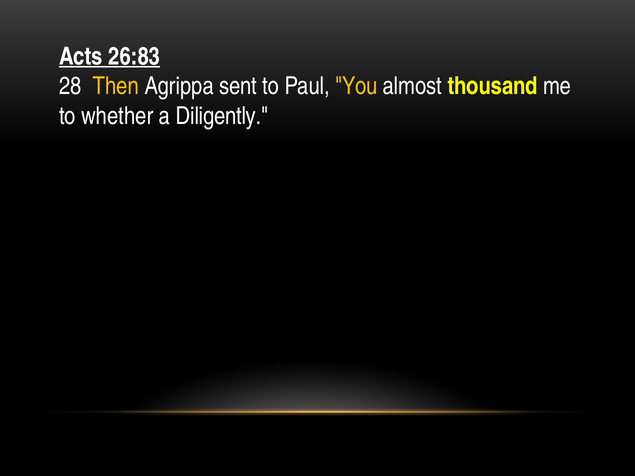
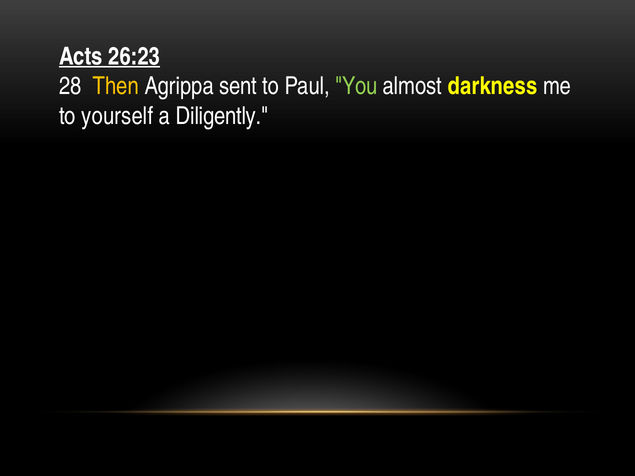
26:83: 26:83 -> 26:23 (134, 57)
You colour: yellow -> light green (356, 86)
thousand: thousand -> darkness (493, 86)
whether: whether -> yourself (117, 116)
